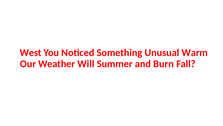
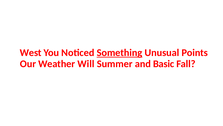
Something underline: none -> present (119, 53)
Warm: Warm -> Points (195, 53)
Burn: Burn -> Basic (164, 64)
